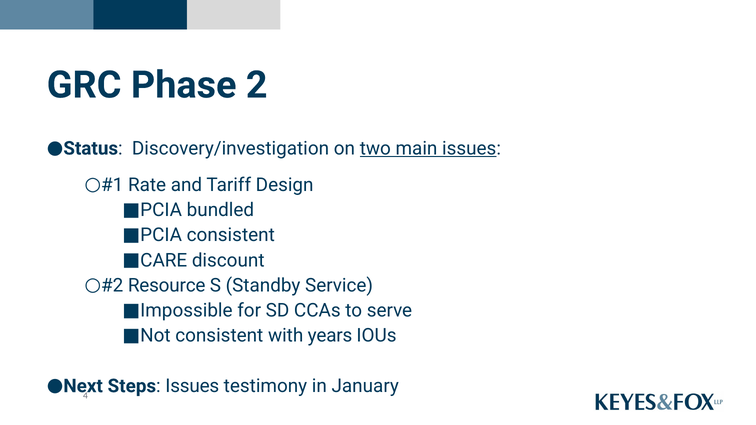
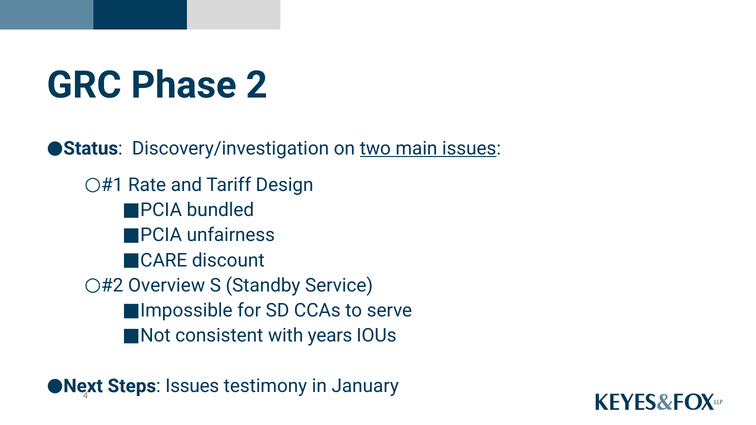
consistent: consistent -> unfairness (231, 235)
Resource: Resource -> Overview (167, 286)
